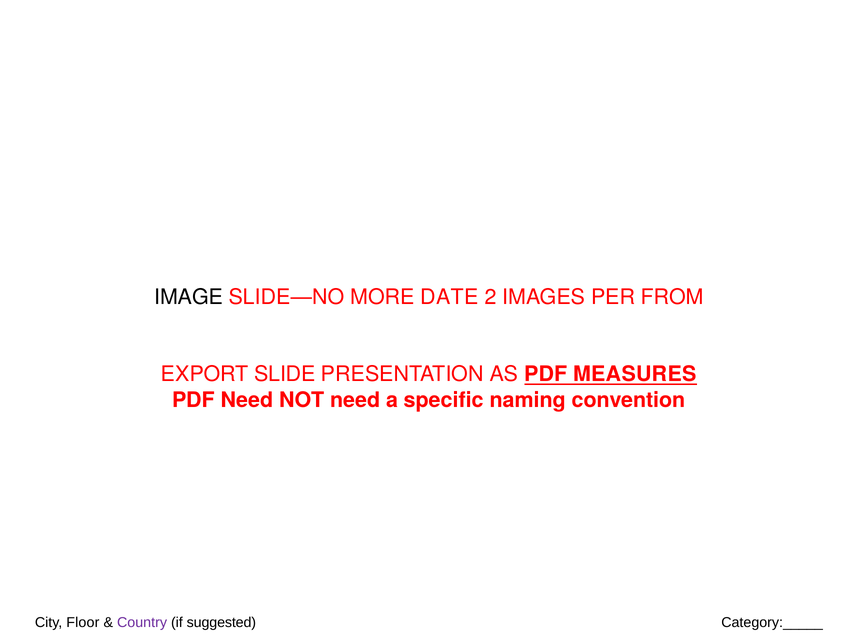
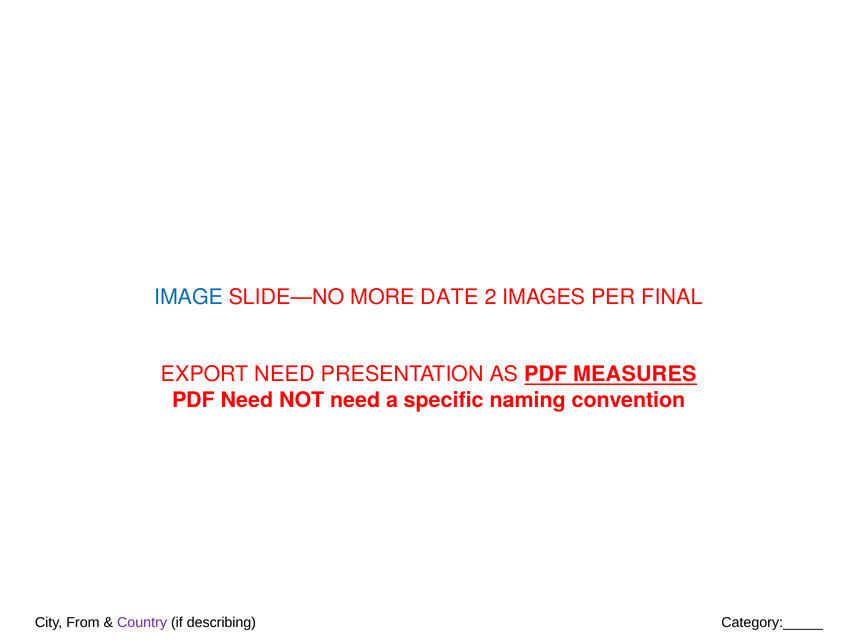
IMAGE colour: black -> blue (189, 297)
FROM: FROM -> FINAL (672, 297)
EXPORT SLIDE: SLIDE -> NEED (285, 375)
Floor: Floor -> From (83, 623)
suggested: suggested -> describing (221, 623)
